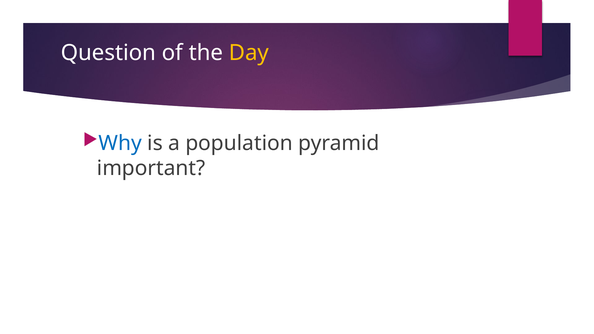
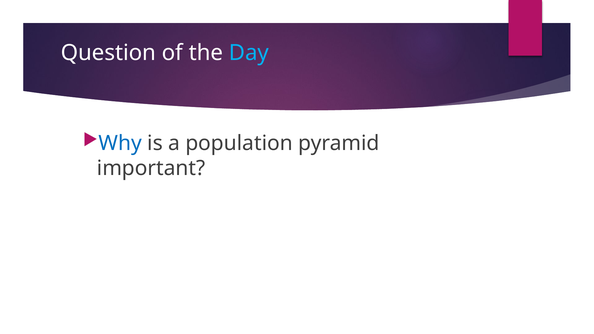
Day colour: yellow -> light blue (249, 53)
